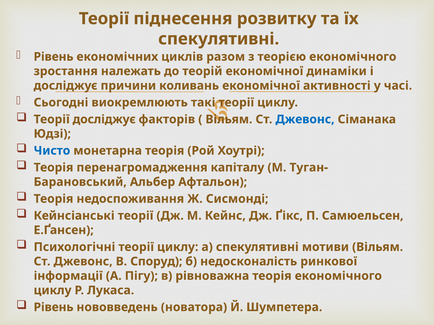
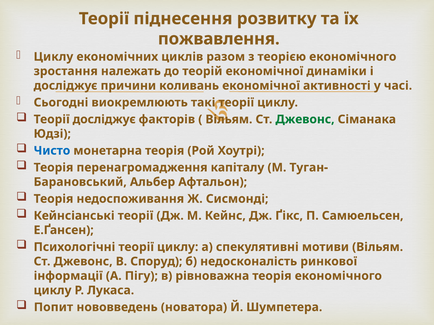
спекулятивні: спекулятивні -> пожвавлення (219, 39)
Рівень: Рівень -> Циклу (53, 57)
Джевонс colour: blue -> green (305, 120)
Рівень: Рівень -> Попит (53, 308)
